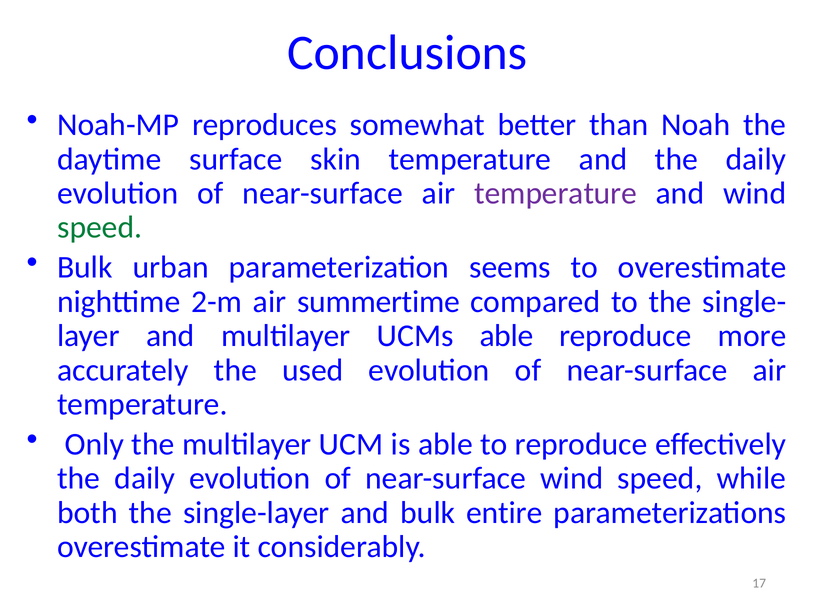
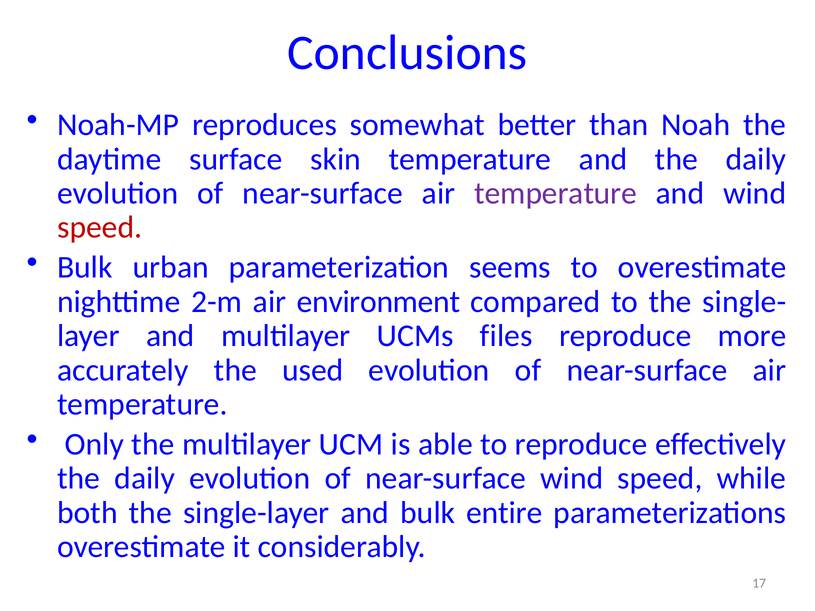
speed colour: green -> red (100, 228)
summertime: summertime -> environment (379, 302)
UCMs able: able -> files (506, 336)
